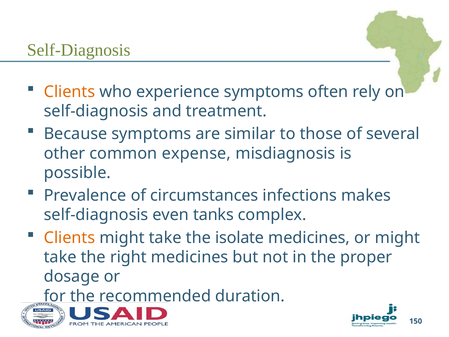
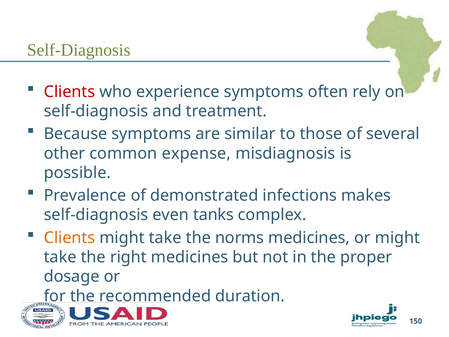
Clients colour: orange -> red (69, 92)
circumstances: circumstances -> demonstrated (204, 195)
isolate: isolate -> norms (240, 237)
